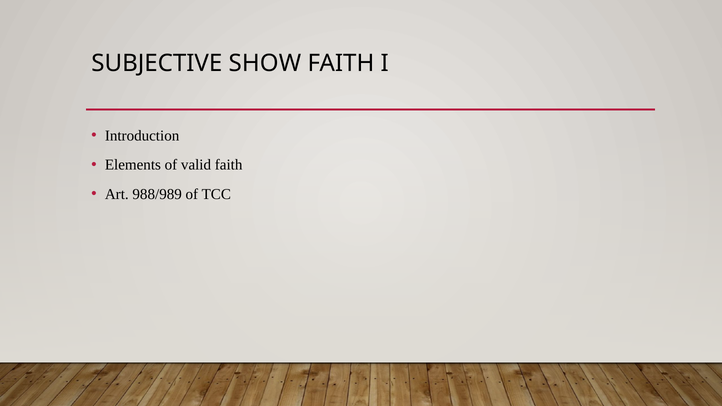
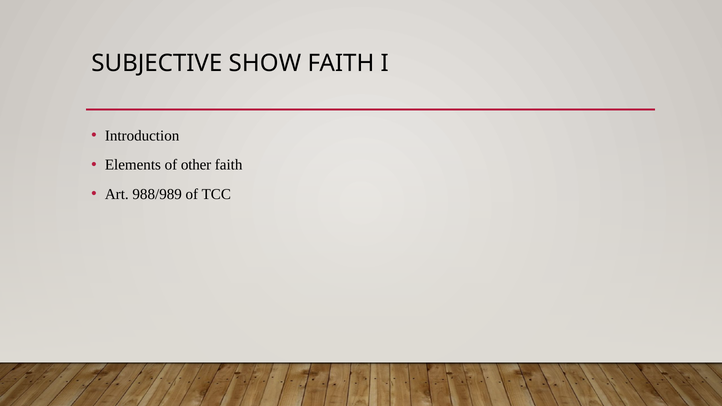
valid: valid -> other (196, 165)
